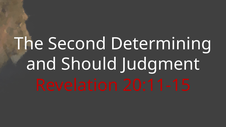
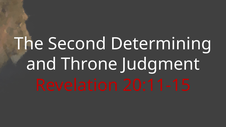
Should: Should -> Throne (89, 64)
